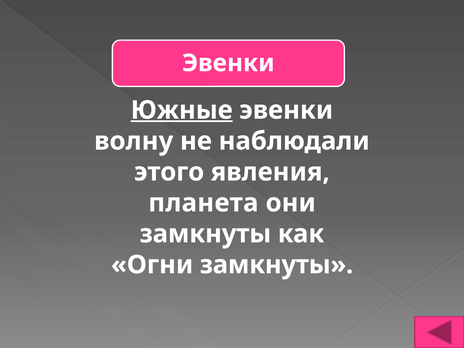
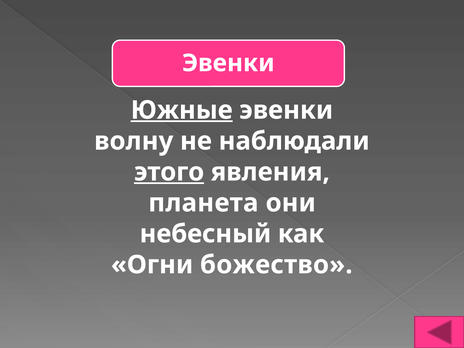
этого underline: none -> present (169, 172)
замкнуты: замкнуты -> небесный (205, 234)
Огни замкнуты: замкнуты -> божество (276, 265)
